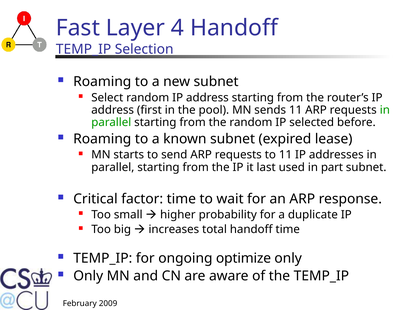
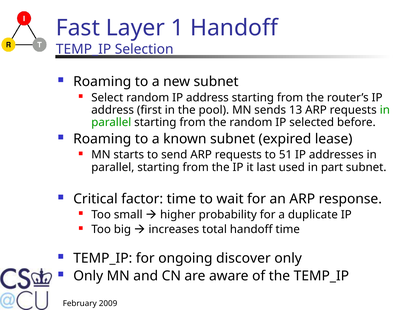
4: 4 -> 1 (177, 28)
sends 11: 11 -> 13 (296, 110)
to 11: 11 -> 51 (286, 155)
optimize: optimize -> discover (243, 259)
